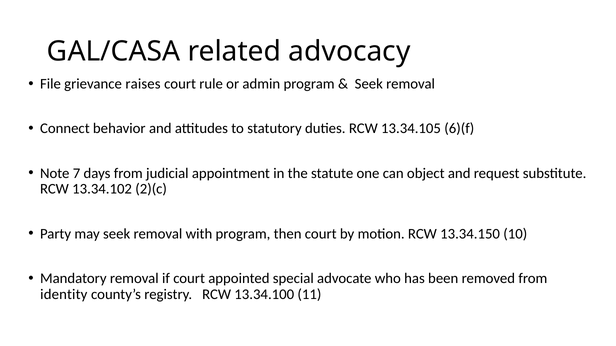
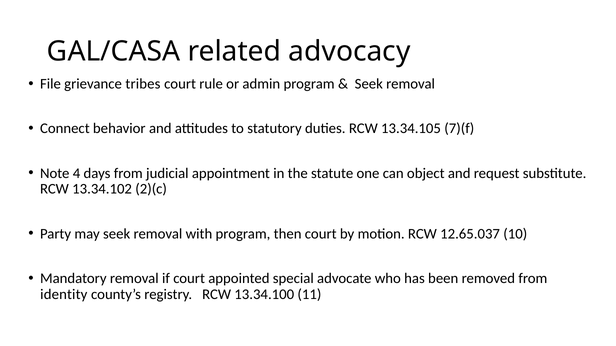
raises: raises -> tribes (143, 84)
6)(f: 6)(f -> 7)(f (459, 129)
7: 7 -> 4 (76, 173)
13.34.150: 13.34.150 -> 12.65.037 (470, 234)
